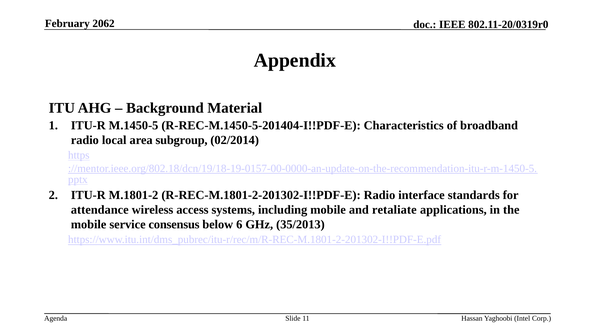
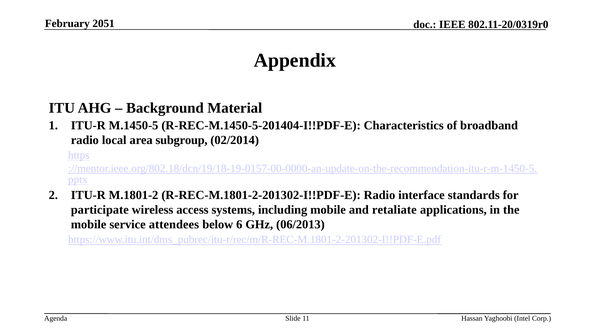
2062: 2062 -> 2051 (104, 23)
attendance: attendance -> participate (100, 210)
consensus: consensus -> attendees (174, 224)
35/2013: 35/2013 -> 06/2013 (300, 224)
